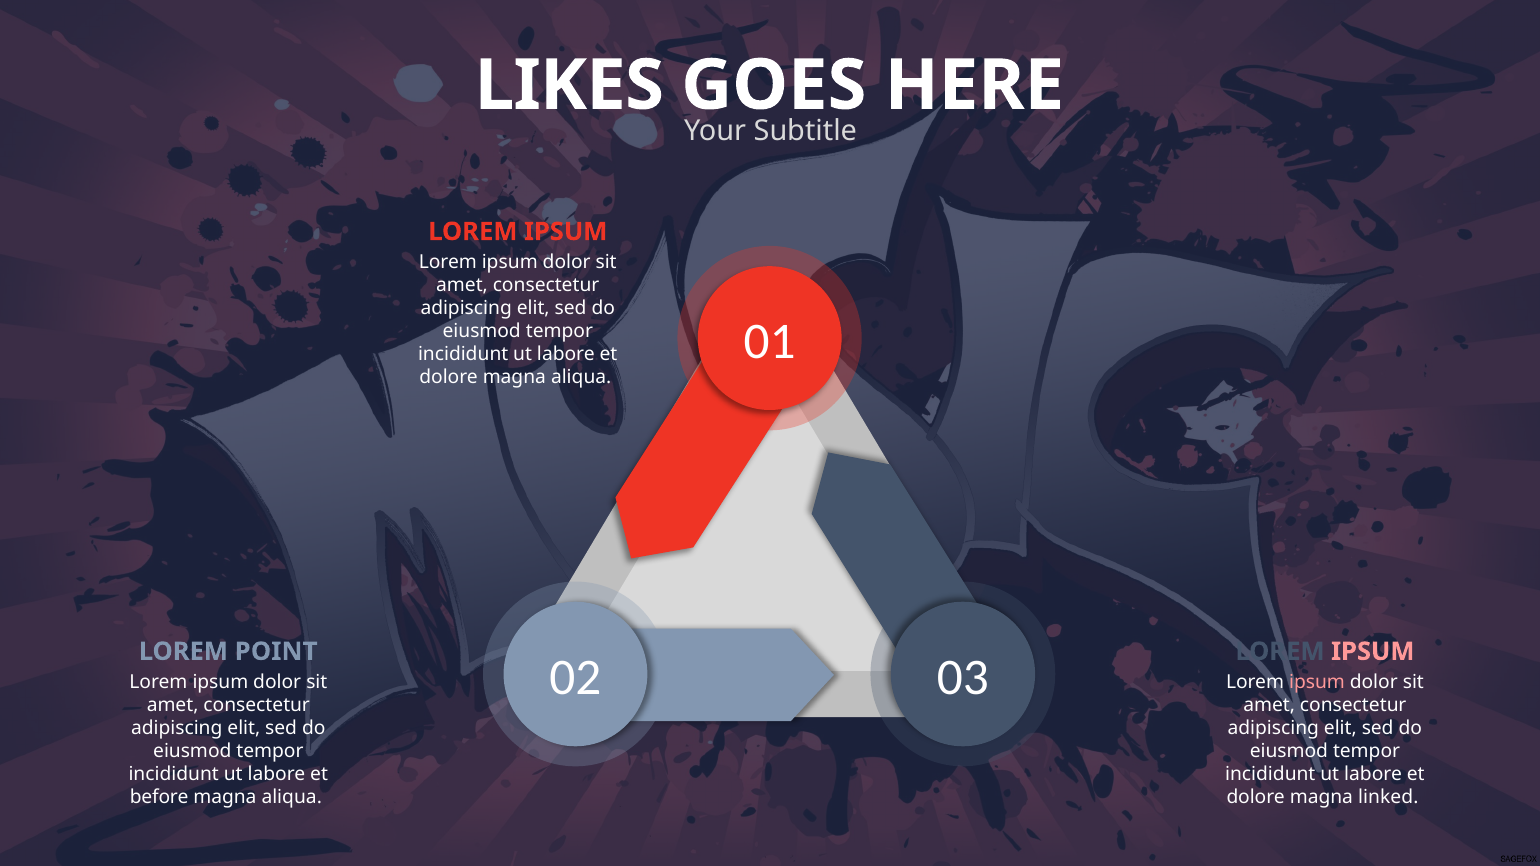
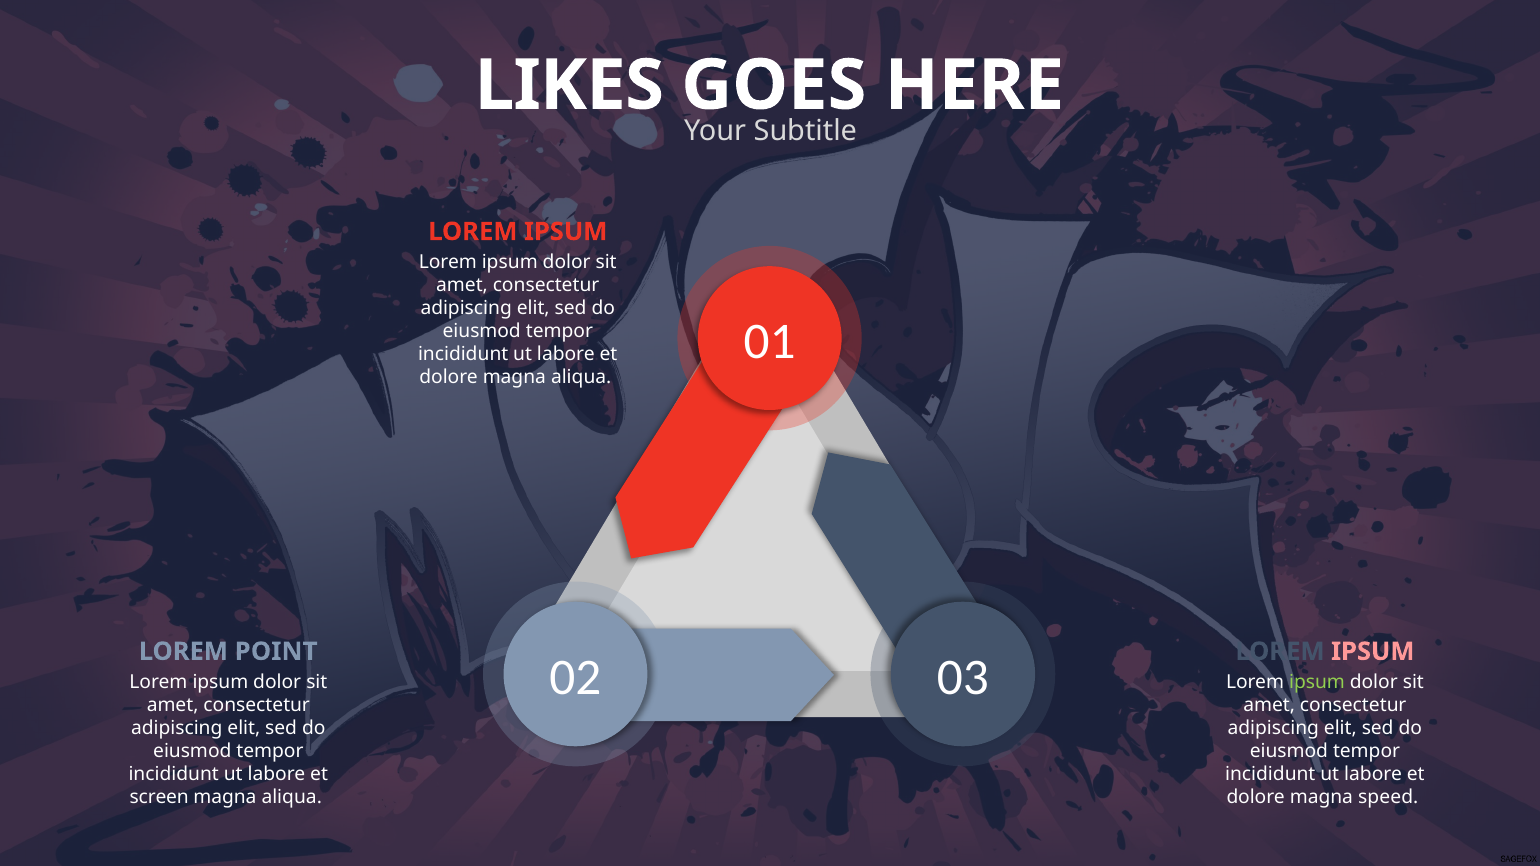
ipsum colour: pink -> light green (1317, 682)
before: before -> screen (159, 798)
linked: linked -> speed (1388, 798)
